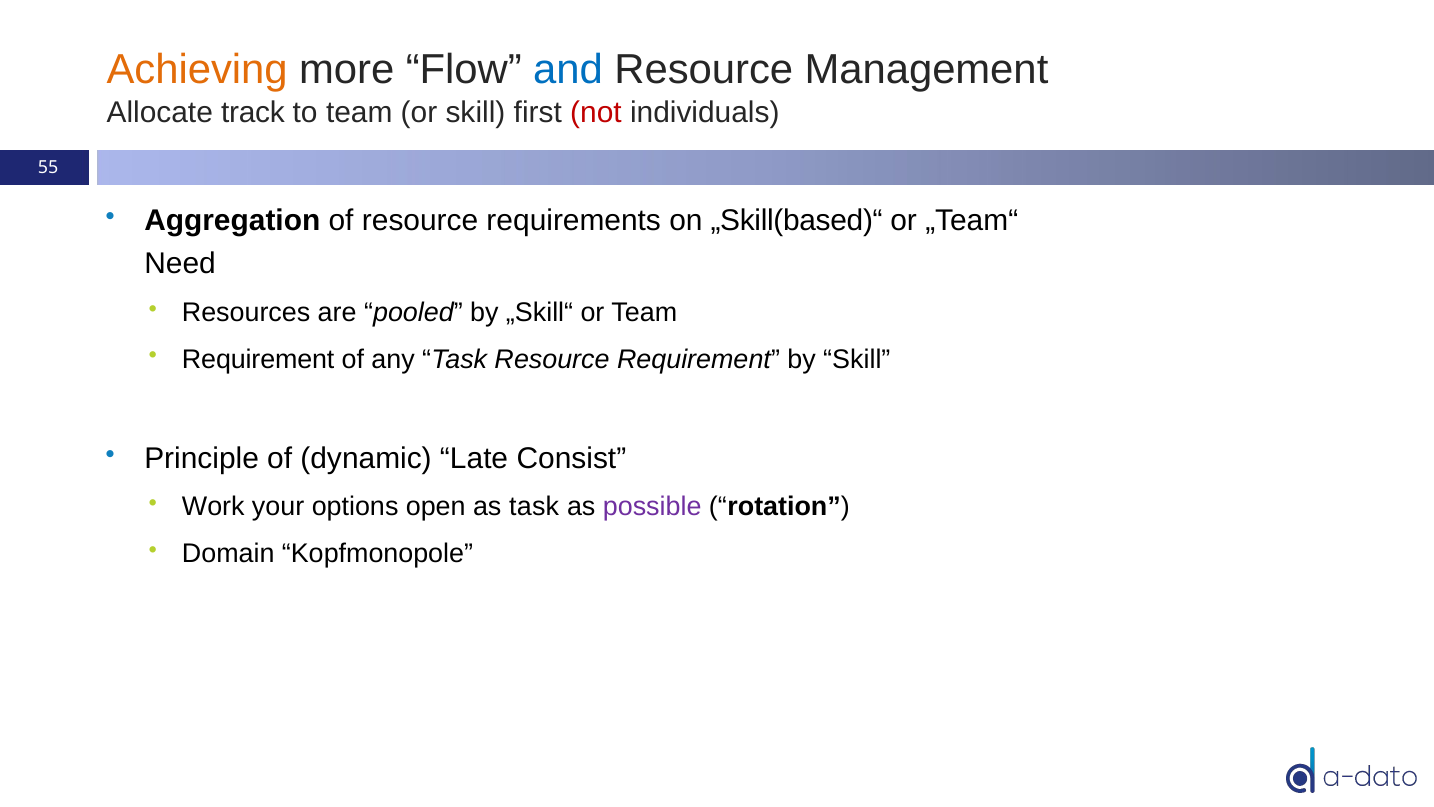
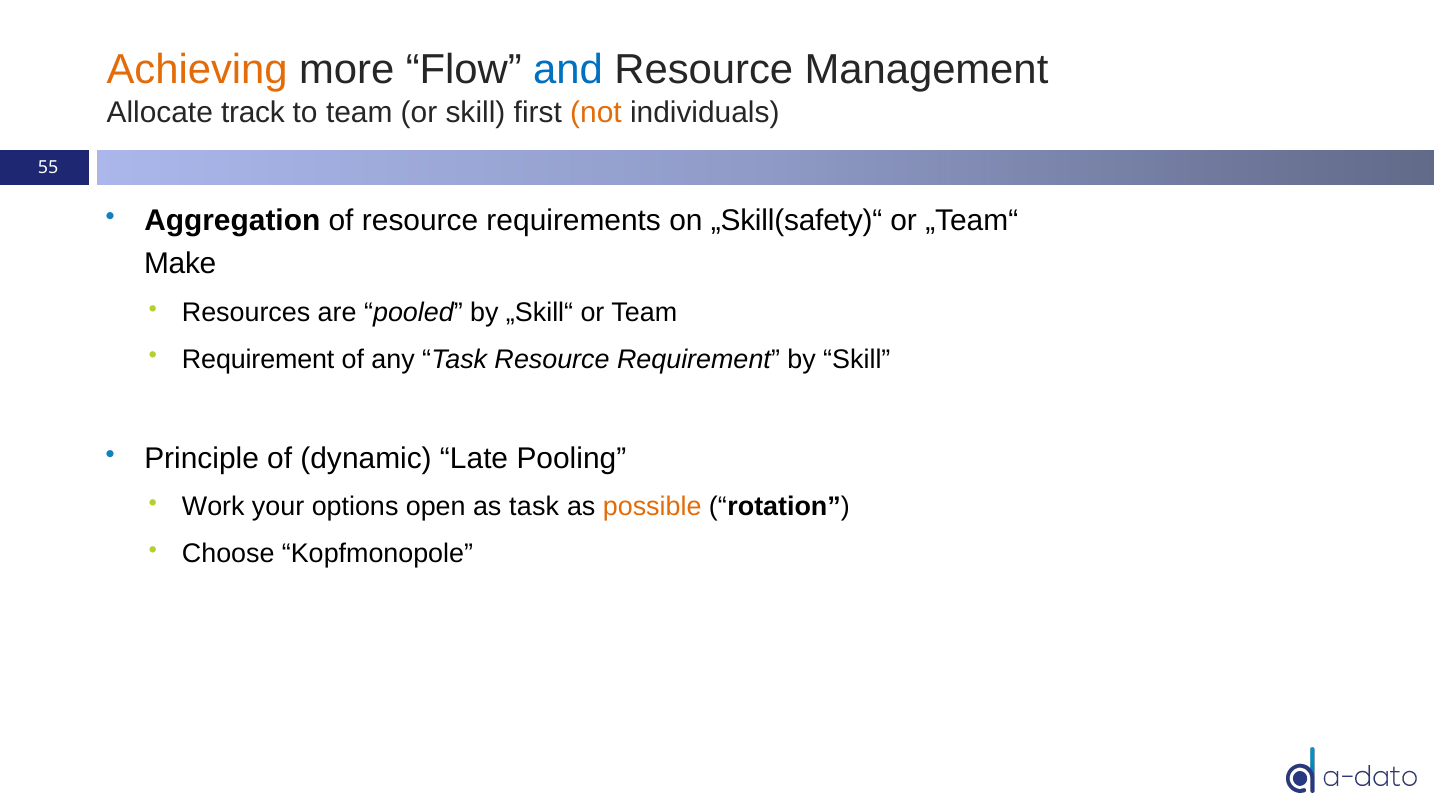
not colour: red -> orange (596, 112)
„Skill(based)“: „Skill(based)“ -> „Skill(safety)“ (797, 221)
Need: Need -> Make (180, 264)
Consist: Consist -> Pooling (571, 458)
possible colour: purple -> orange (652, 507)
Domain: Domain -> Choose (228, 553)
